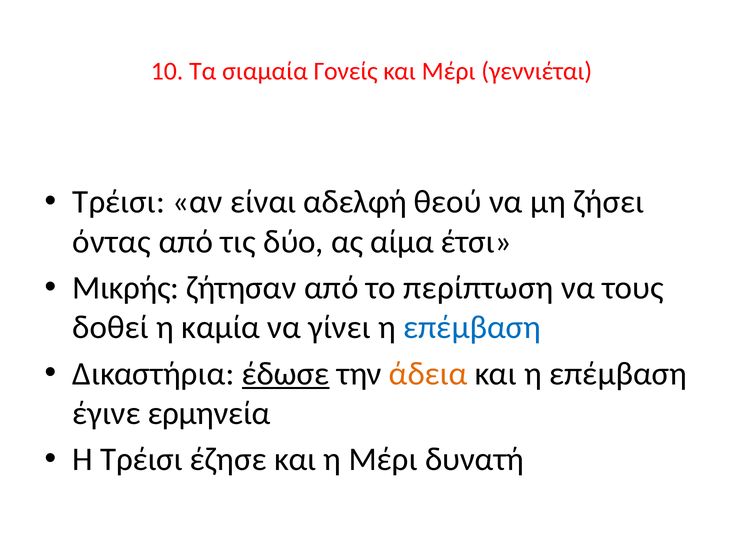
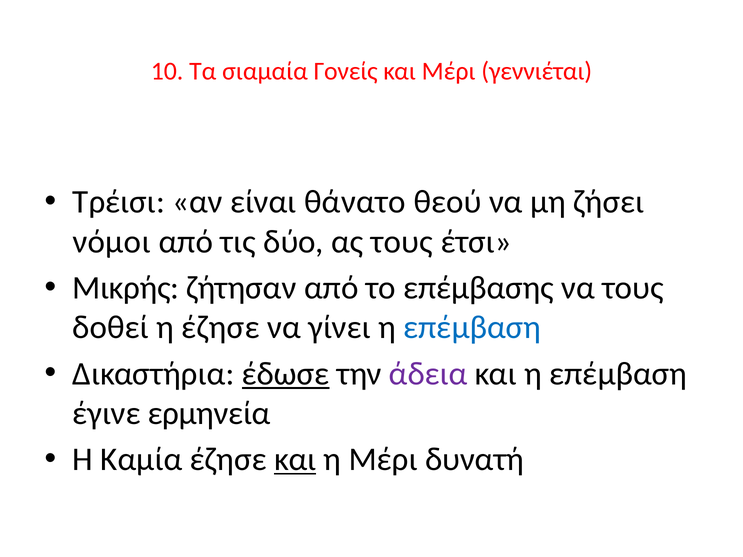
αδελφή: αδελφή -> θάνατο (355, 202)
όντας: όντας -> νόμοι (112, 242)
ας αίμα: αίμα -> τους (402, 242)
περίπτωση: περίπτωση -> επέμβασης (479, 288)
η καμία: καμία -> έζησε (221, 328)
άδεια colour: orange -> purple (428, 374)
Η Τρέισι: Τρέισι -> Καμία (141, 460)
και underline: none -> present (295, 460)
